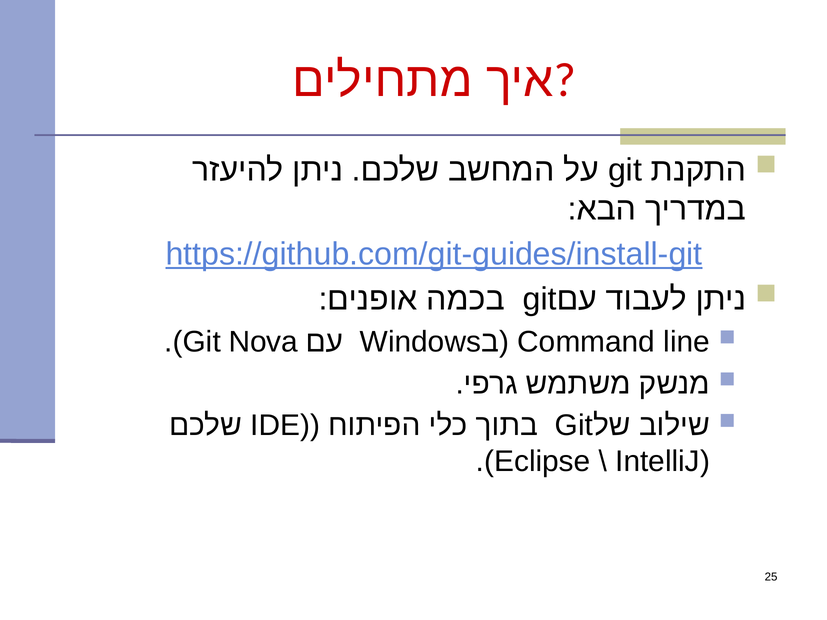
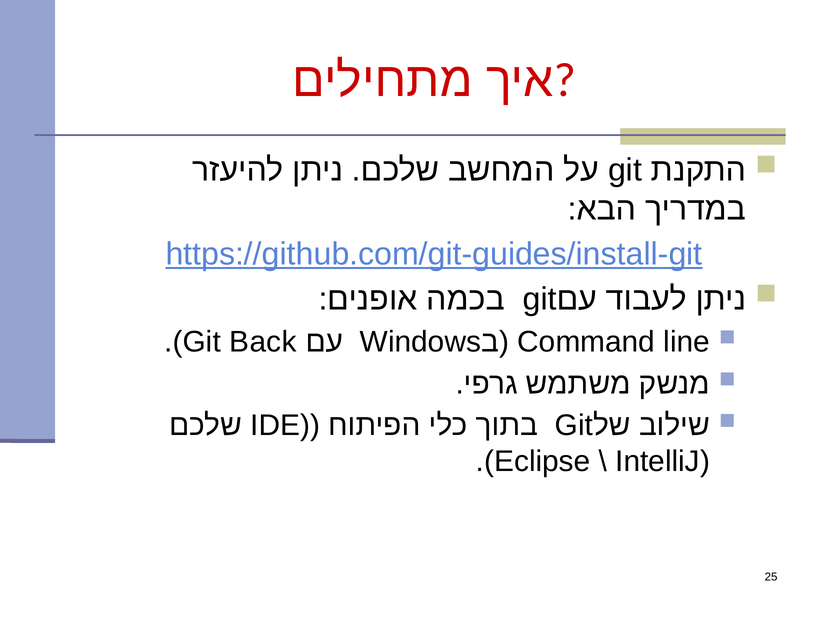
Nova: Nova -> Back (263, 342)
